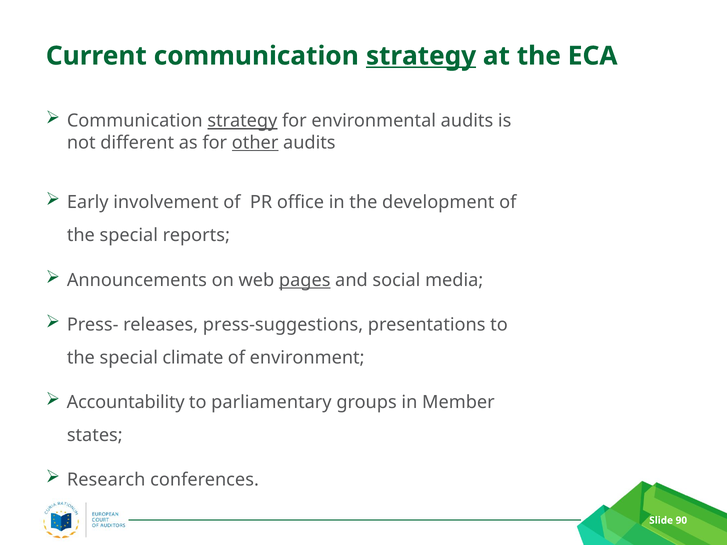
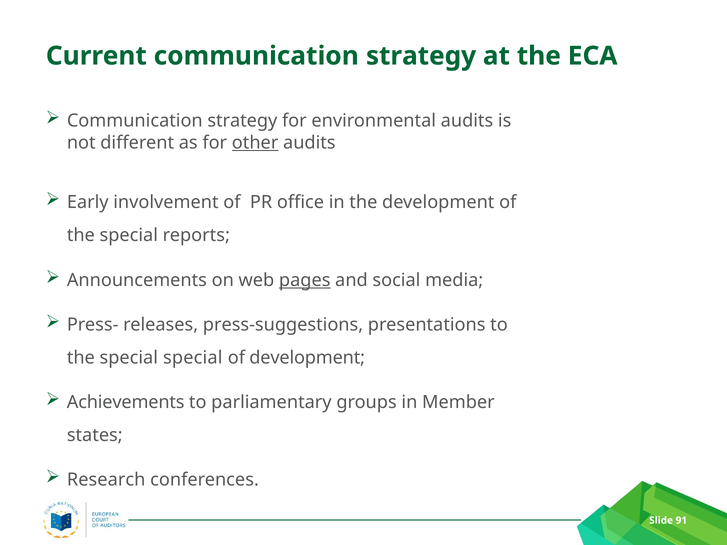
strategy underline: present -> none (421, 56)
strategy underline: present -> none (242, 121)
special climate: climate -> special (193, 358)
of environment: environment -> development (307, 358)
Accountability: Accountability -> Achievements (126, 403)
90: 90 -> 91 (681, 521)
